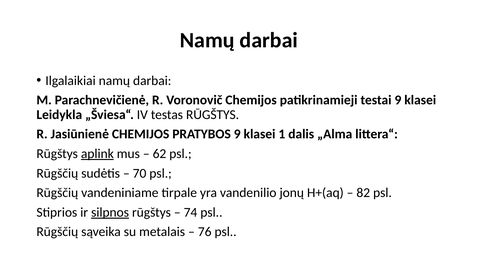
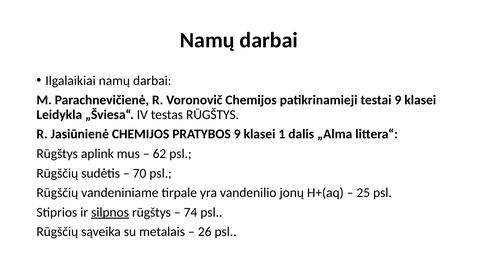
aplink underline: present -> none (97, 154)
82: 82 -> 25 (363, 193)
76: 76 -> 26 (205, 232)
